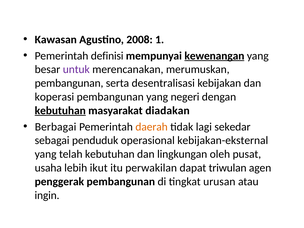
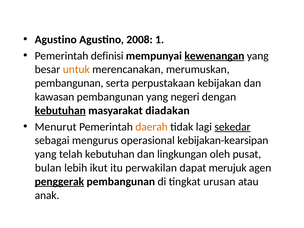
Kawasan: Kawasan -> Agustino (56, 40)
untuk colour: purple -> orange (76, 69)
desentralisasi: desentralisasi -> perpustakaan (163, 83)
koperasi: koperasi -> kawasan (54, 97)
Berbagai: Berbagai -> Menurut (56, 127)
sekedar underline: none -> present (233, 127)
penduduk: penduduk -> mengurus (95, 140)
kebijakan-eksternal: kebijakan-eksternal -> kebijakan-kearsipan (223, 140)
usaha: usaha -> bulan (48, 168)
triwulan: triwulan -> merujuk (228, 168)
penggerak underline: none -> present (59, 182)
ingin: ingin -> anak (47, 195)
